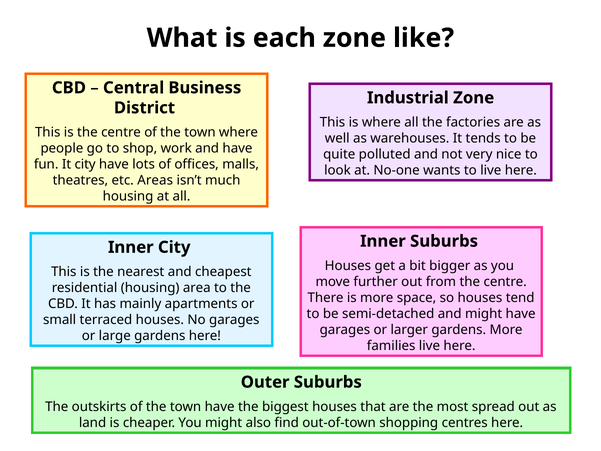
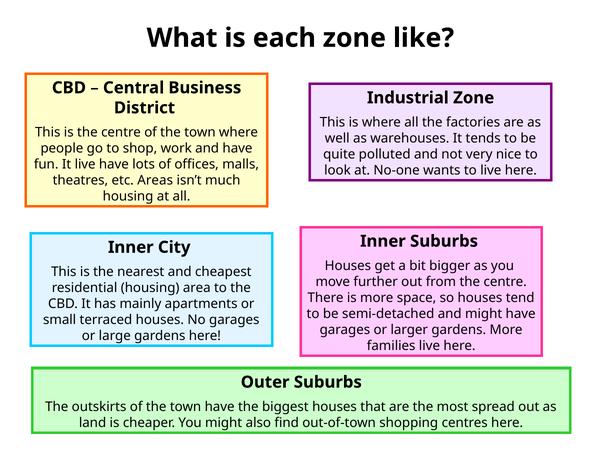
It city: city -> live (85, 164)
